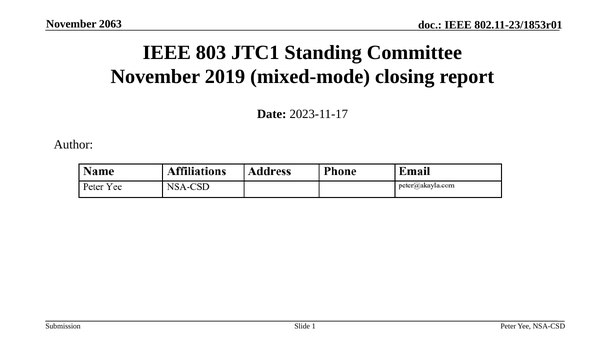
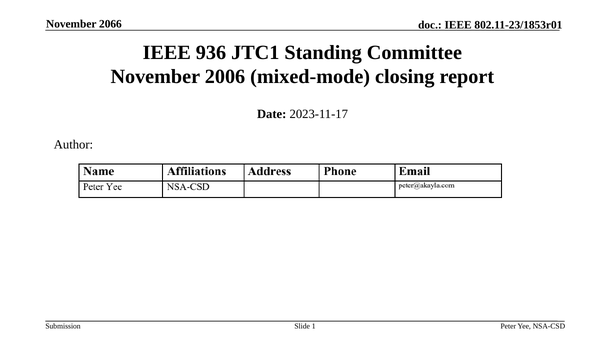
2063: 2063 -> 2066 (110, 24)
803: 803 -> 936 (211, 52)
2019: 2019 -> 2006 (225, 77)
